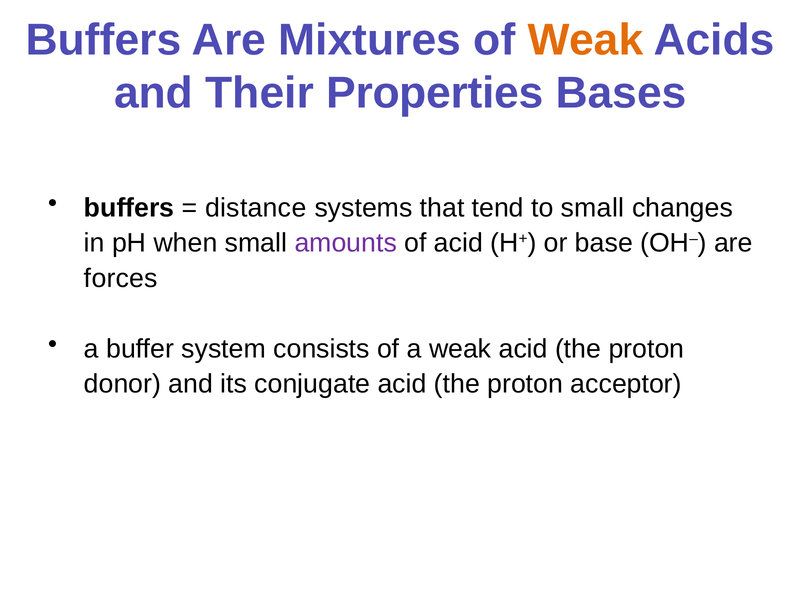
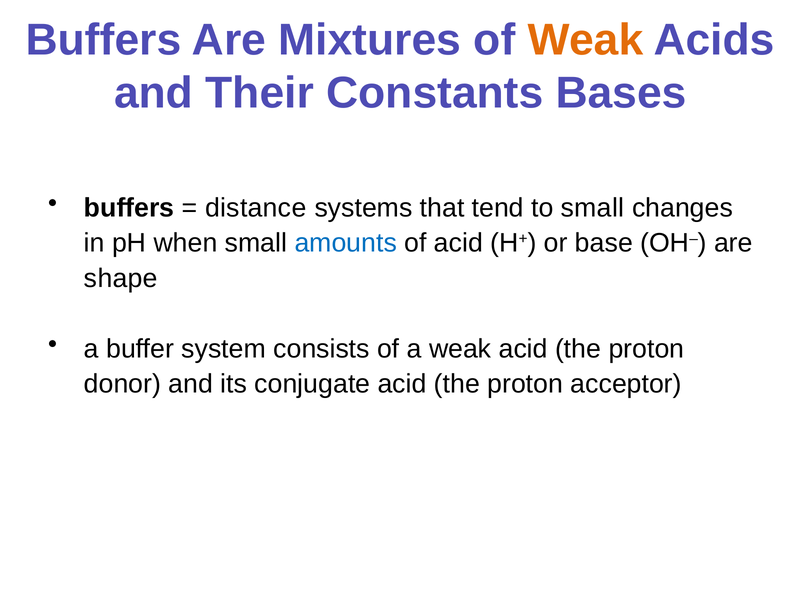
Properties: Properties -> Constants (435, 93)
amounts colour: purple -> blue (346, 243)
forces: forces -> shape (121, 278)
